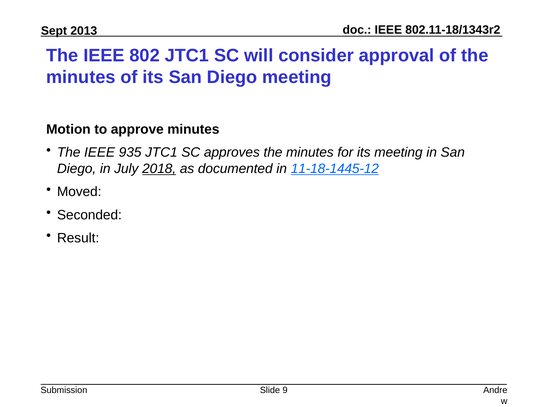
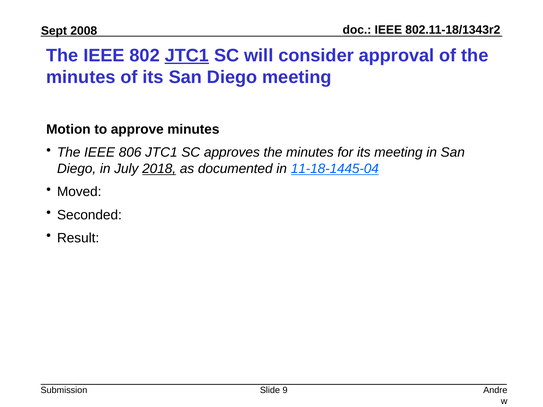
2013: 2013 -> 2008 (84, 31)
JTC1 underline: none -> present (187, 56)
935: 935 -> 806 (130, 153)
11-18-1445-12: 11-18-1445-12 -> 11-18-1445-04 (335, 169)
